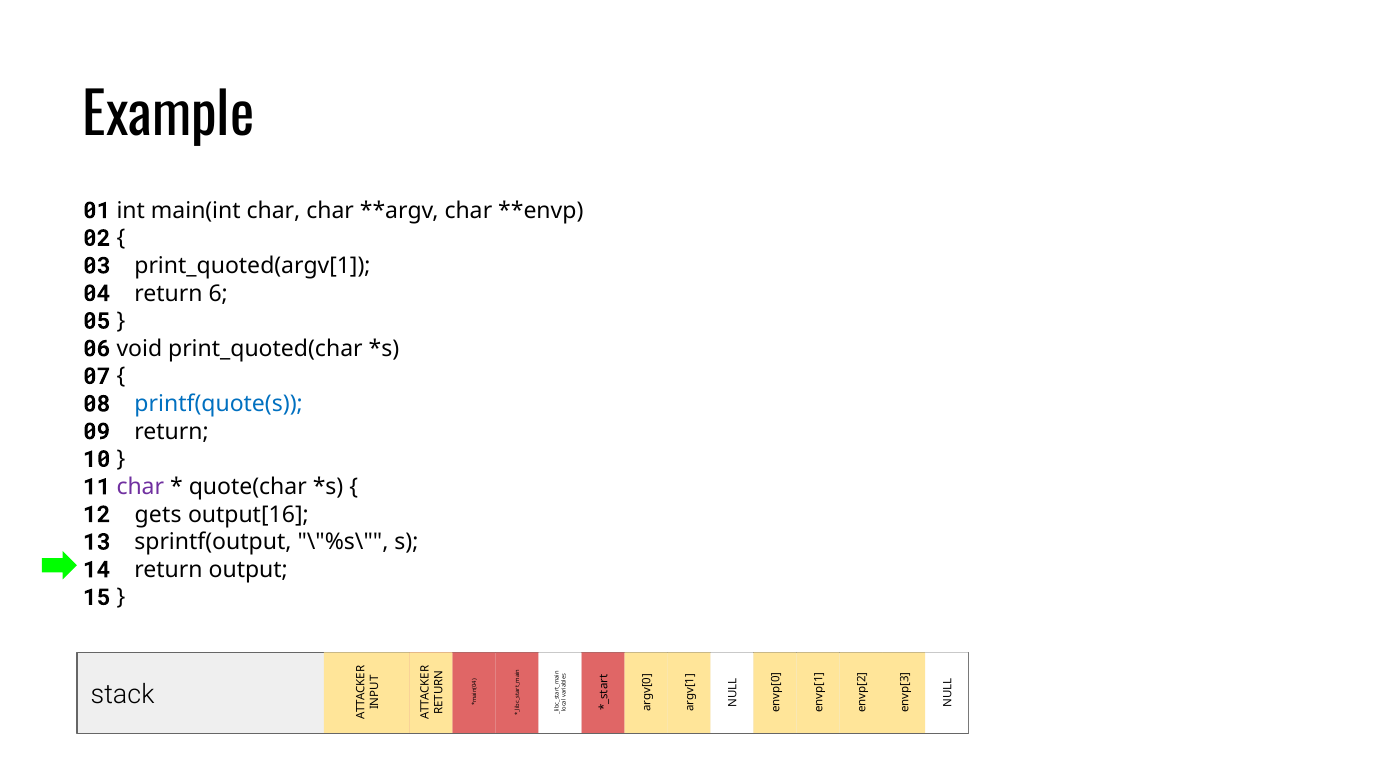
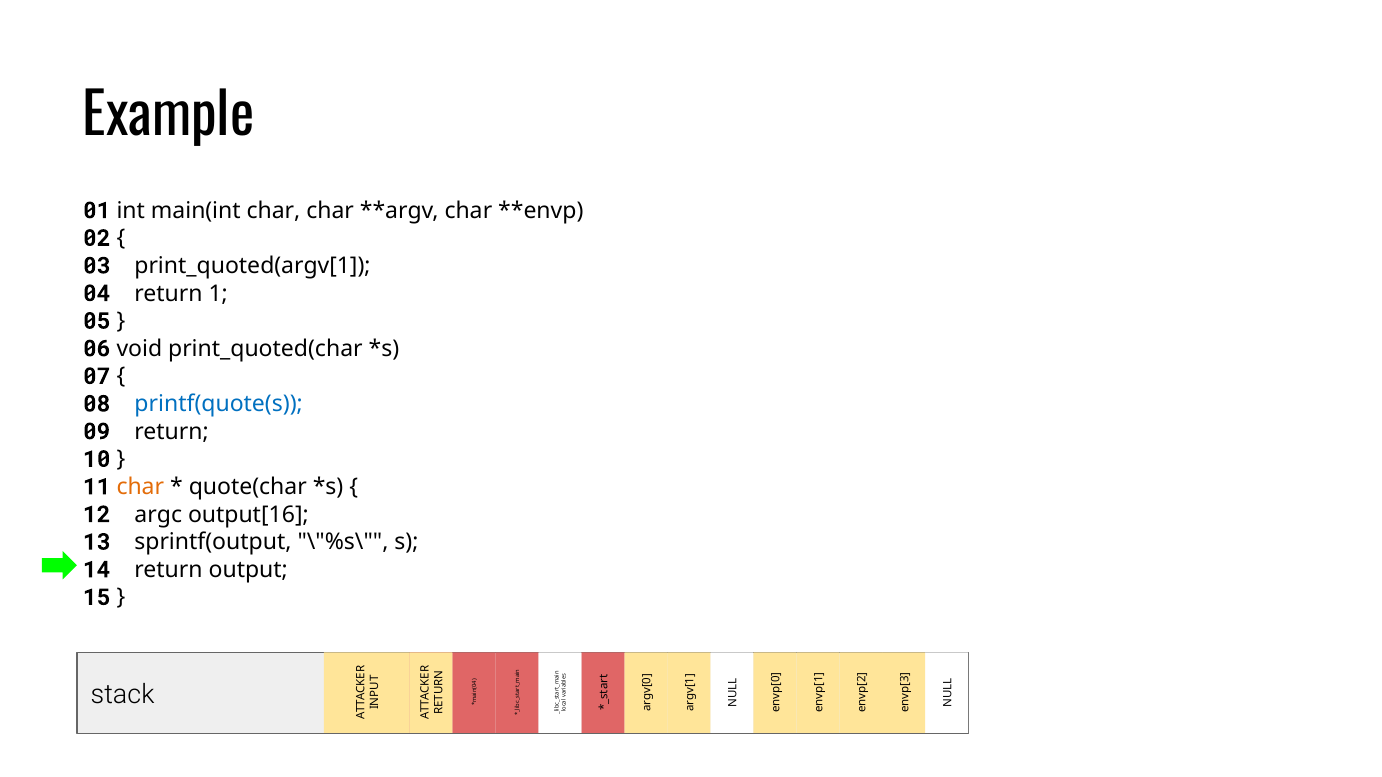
return 6: 6 -> 1 (218, 294)
char colour: purple -> orange (140, 487)
gets: gets -> argc (158, 515)
